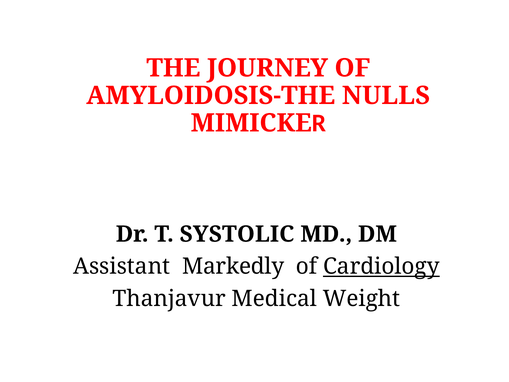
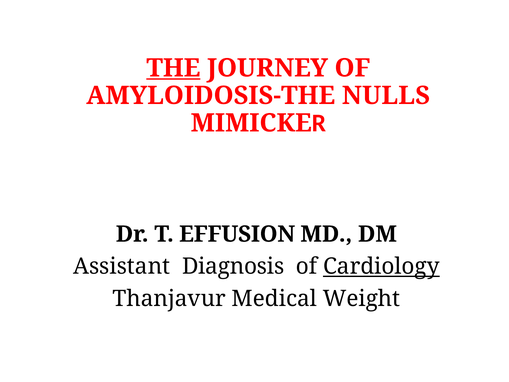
THE underline: none -> present (173, 68)
SYSTOLIC: SYSTOLIC -> EFFUSION (237, 234)
Markedly: Markedly -> Diagnosis (233, 266)
